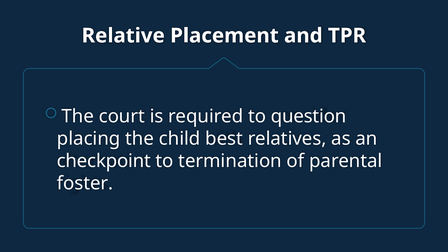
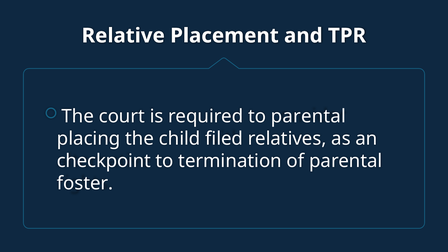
to question: question -> parental (308, 116)
best: best -> filed (224, 139)
